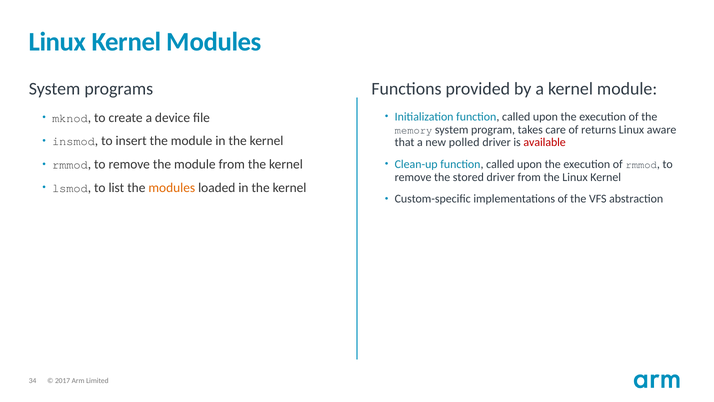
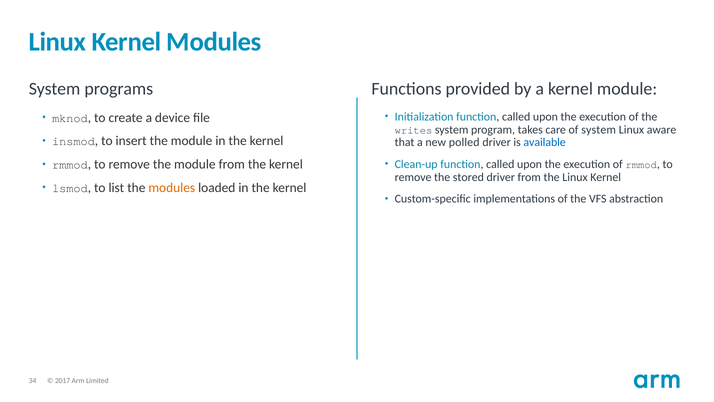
memory: memory -> writes (414, 130)
of returns: returns -> system (599, 130)
available colour: red -> blue (545, 142)
